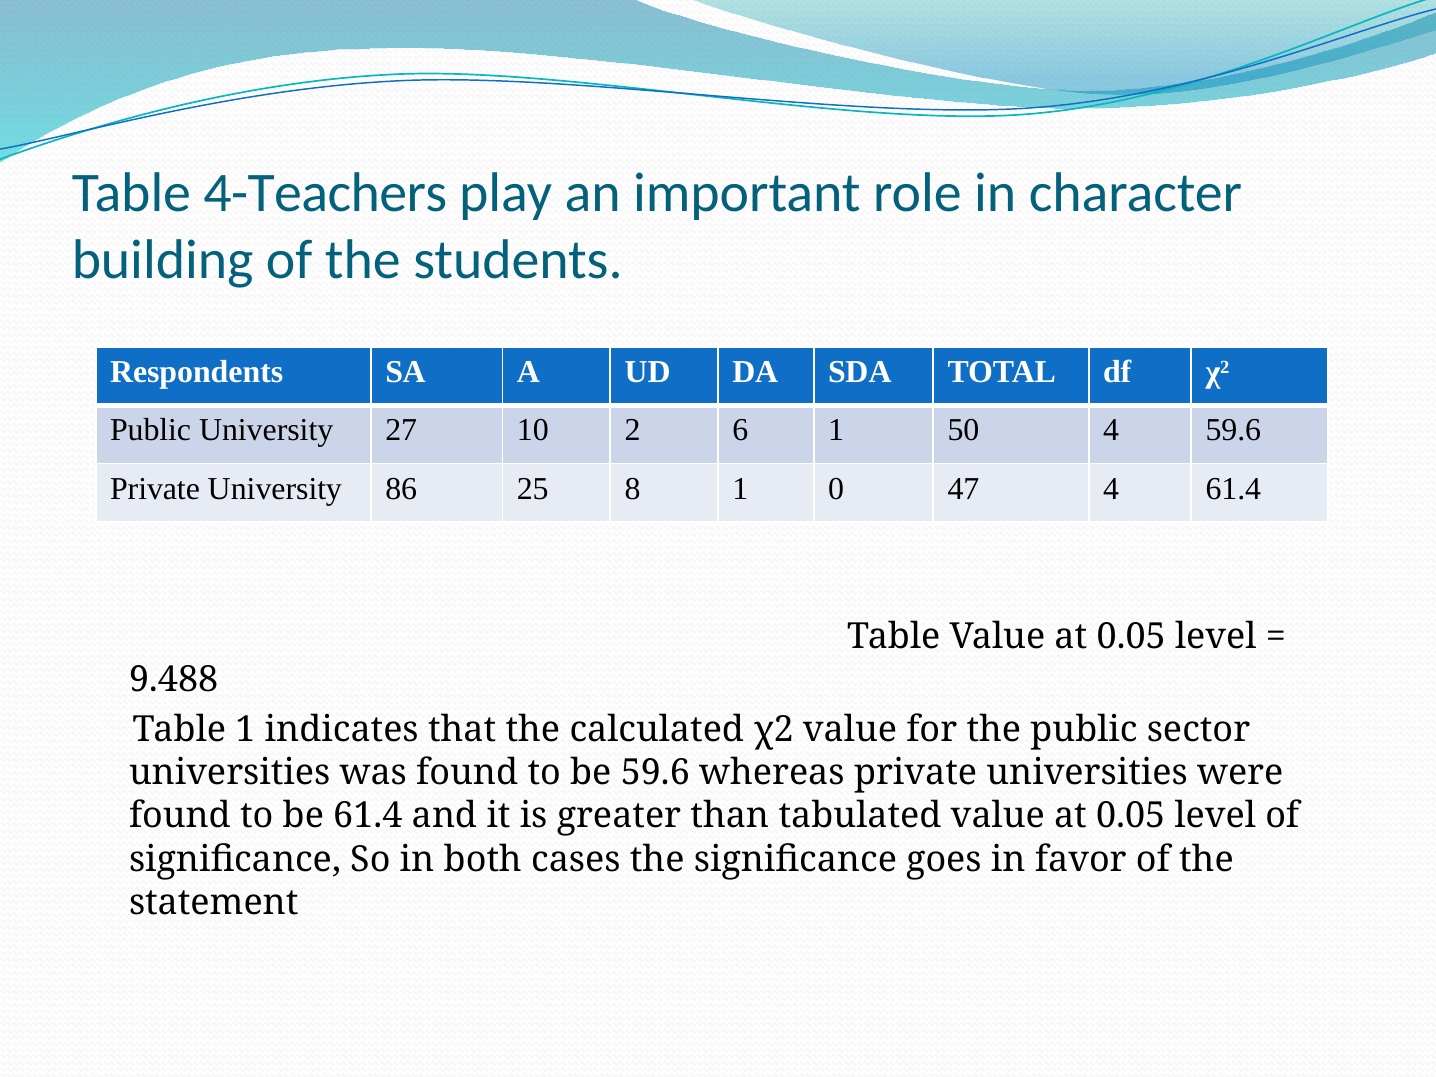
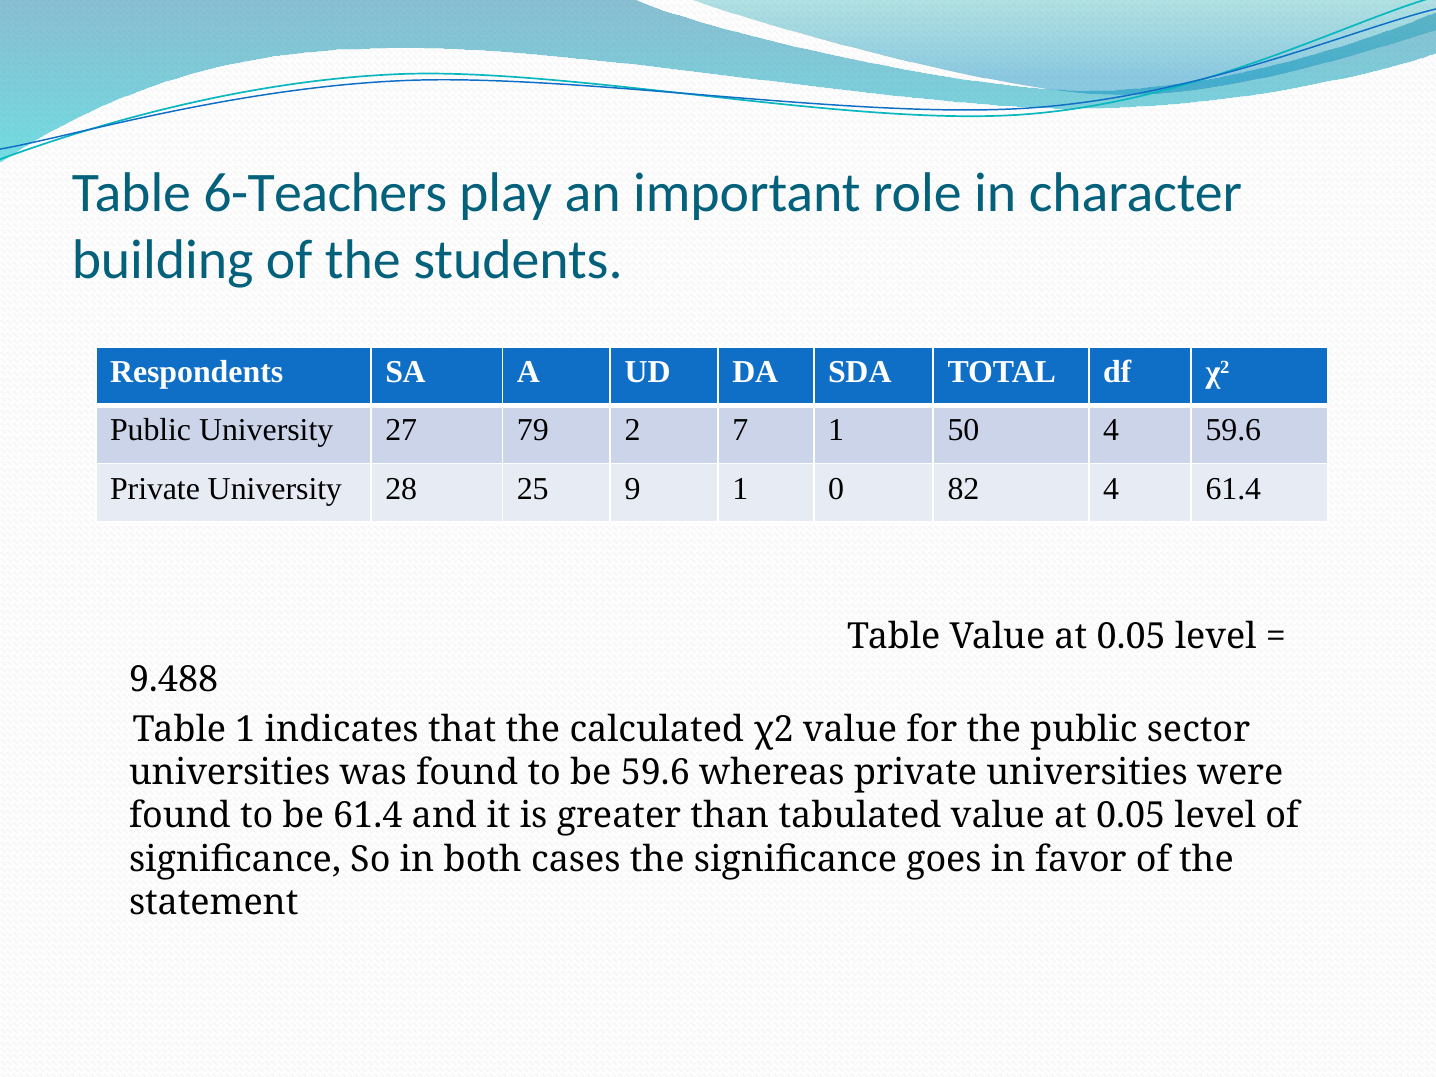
4-Teachers: 4-Teachers -> 6-Teachers (325, 193)
10: 10 -> 79 (533, 430)
6: 6 -> 7 (740, 430)
86: 86 -> 28 (401, 489)
8: 8 -> 9 (633, 489)
47: 47 -> 82 (964, 489)
